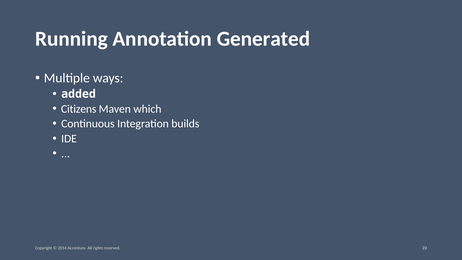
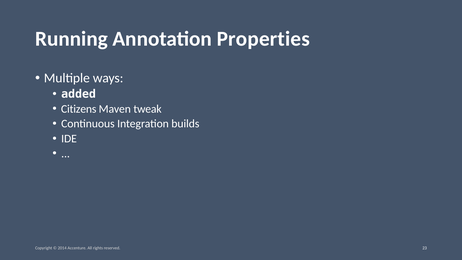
Generated: Generated -> Properties (263, 39)
which: which -> tweak (148, 109)
